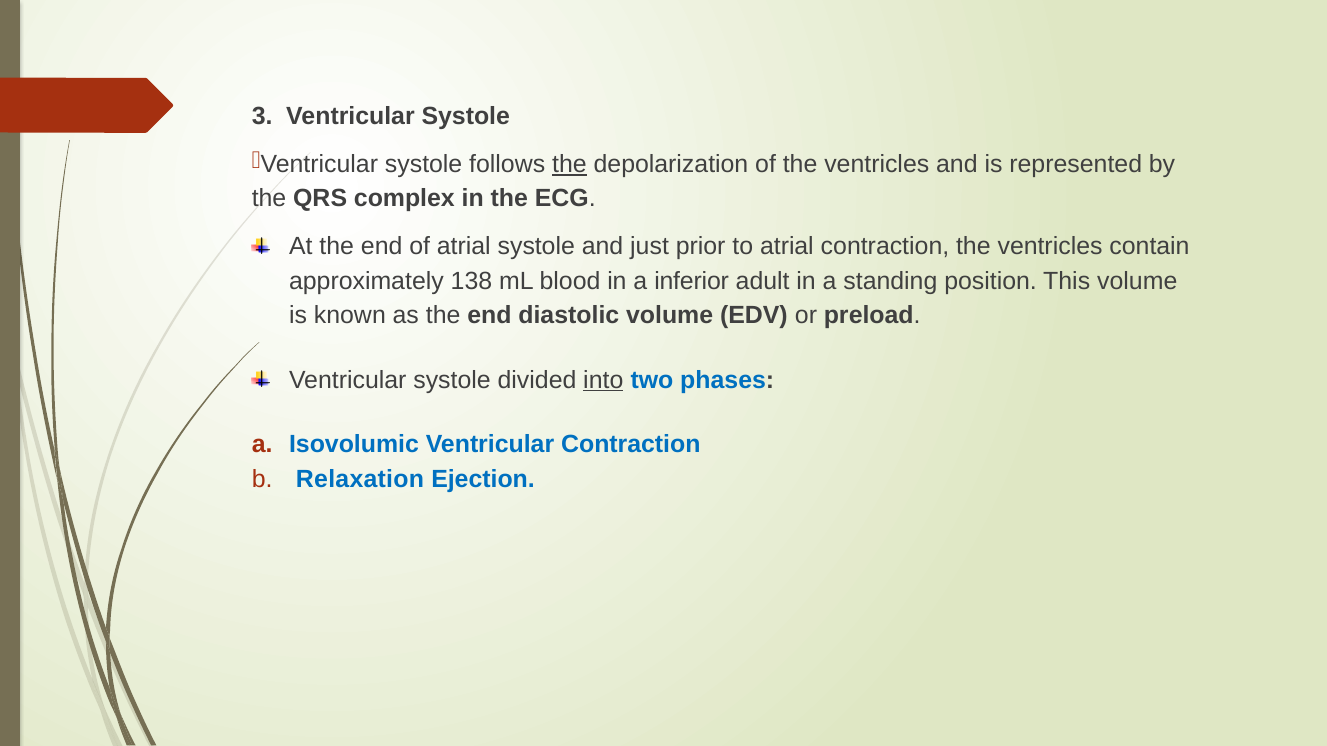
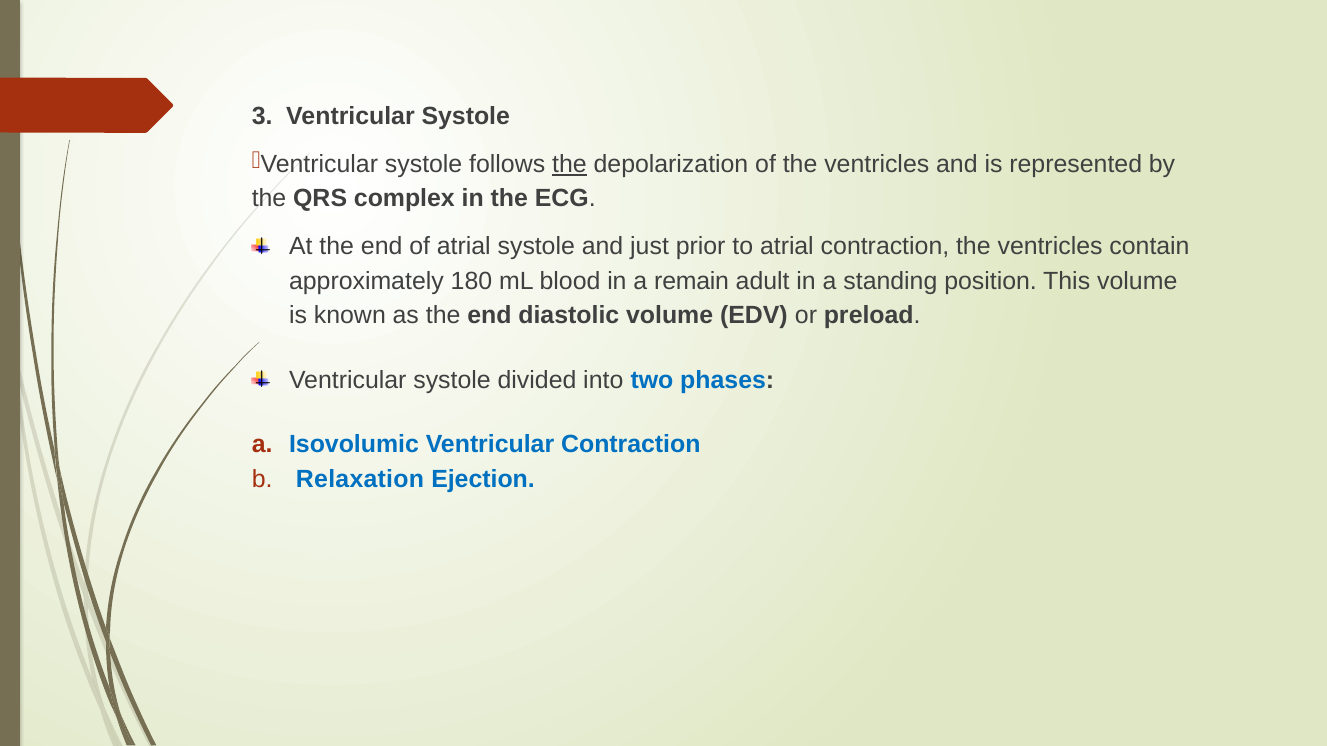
138: 138 -> 180 (471, 281)
inferior: inferior -> remain (692, 281)
into underline: present -> none (603, 380)
